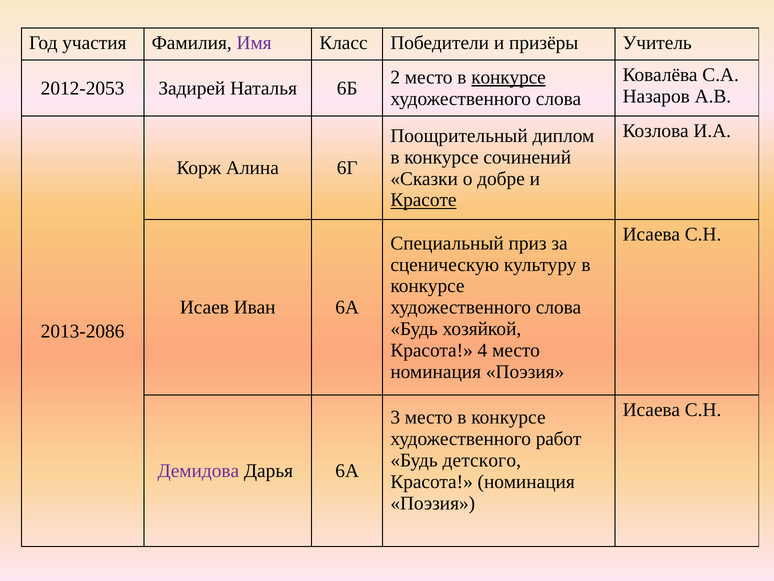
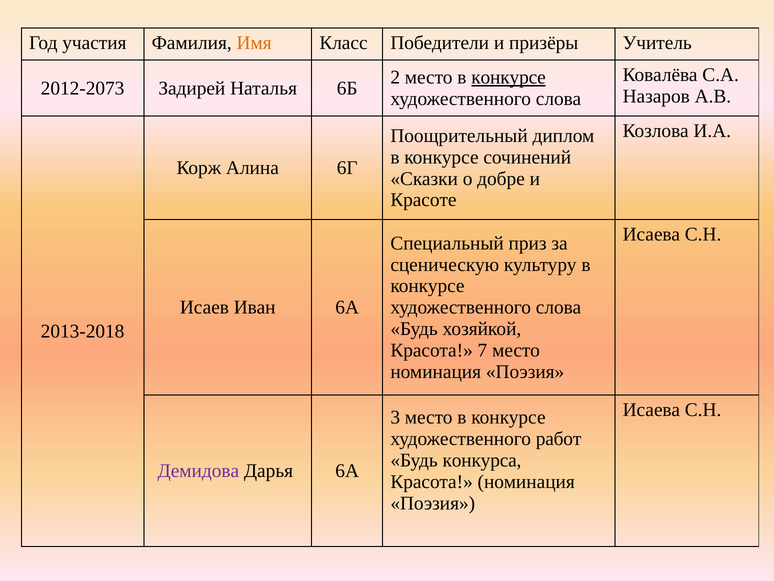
Имя colour: purple -> orange (254, 43)
2012-2053: 2012-2053 -> 2012-2073 (83, 88)
Красоте underline: present -> none (423, 200)
2013-2086: 2013-2086 -> 2013-2018 (83, 331)
4: 4 -> 7 (482, 350)
детского: детского -> конкурса (482, 460)
